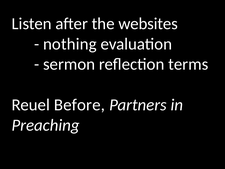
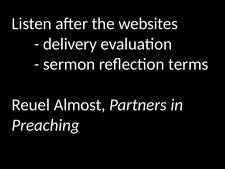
nothing: nothing -> delivery (70, 44)
Before: Before -> Almost (80, 105)
